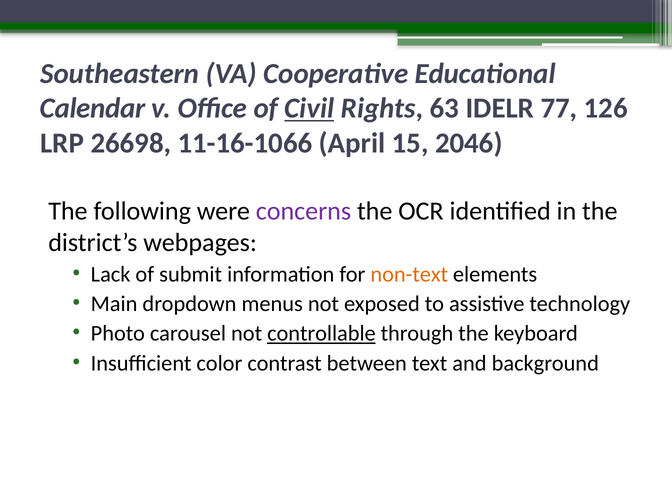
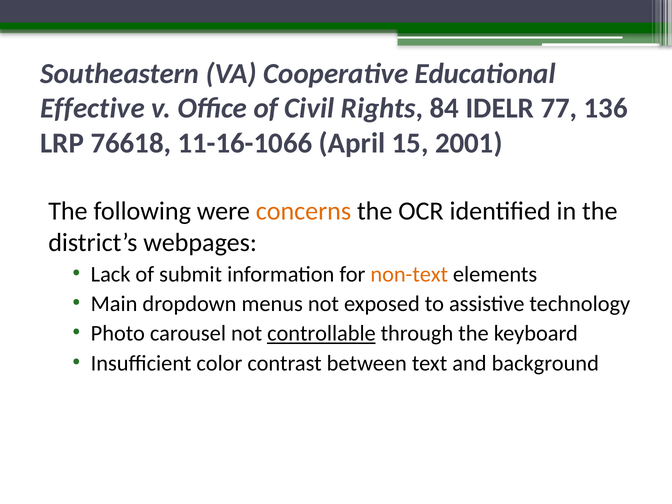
Calendar: Calendar -> Effective (92, 108)
Civil underline: present -> none (309, 108)
63: 63 -> 84 (444, 108)
126: 126 -> 136 (606, 108)
26698: 26698 -> 76618 (131, 143)
2046: 2046 -> 2001 (469, 143)
concerns colour: purple -> orange (303, 211)
